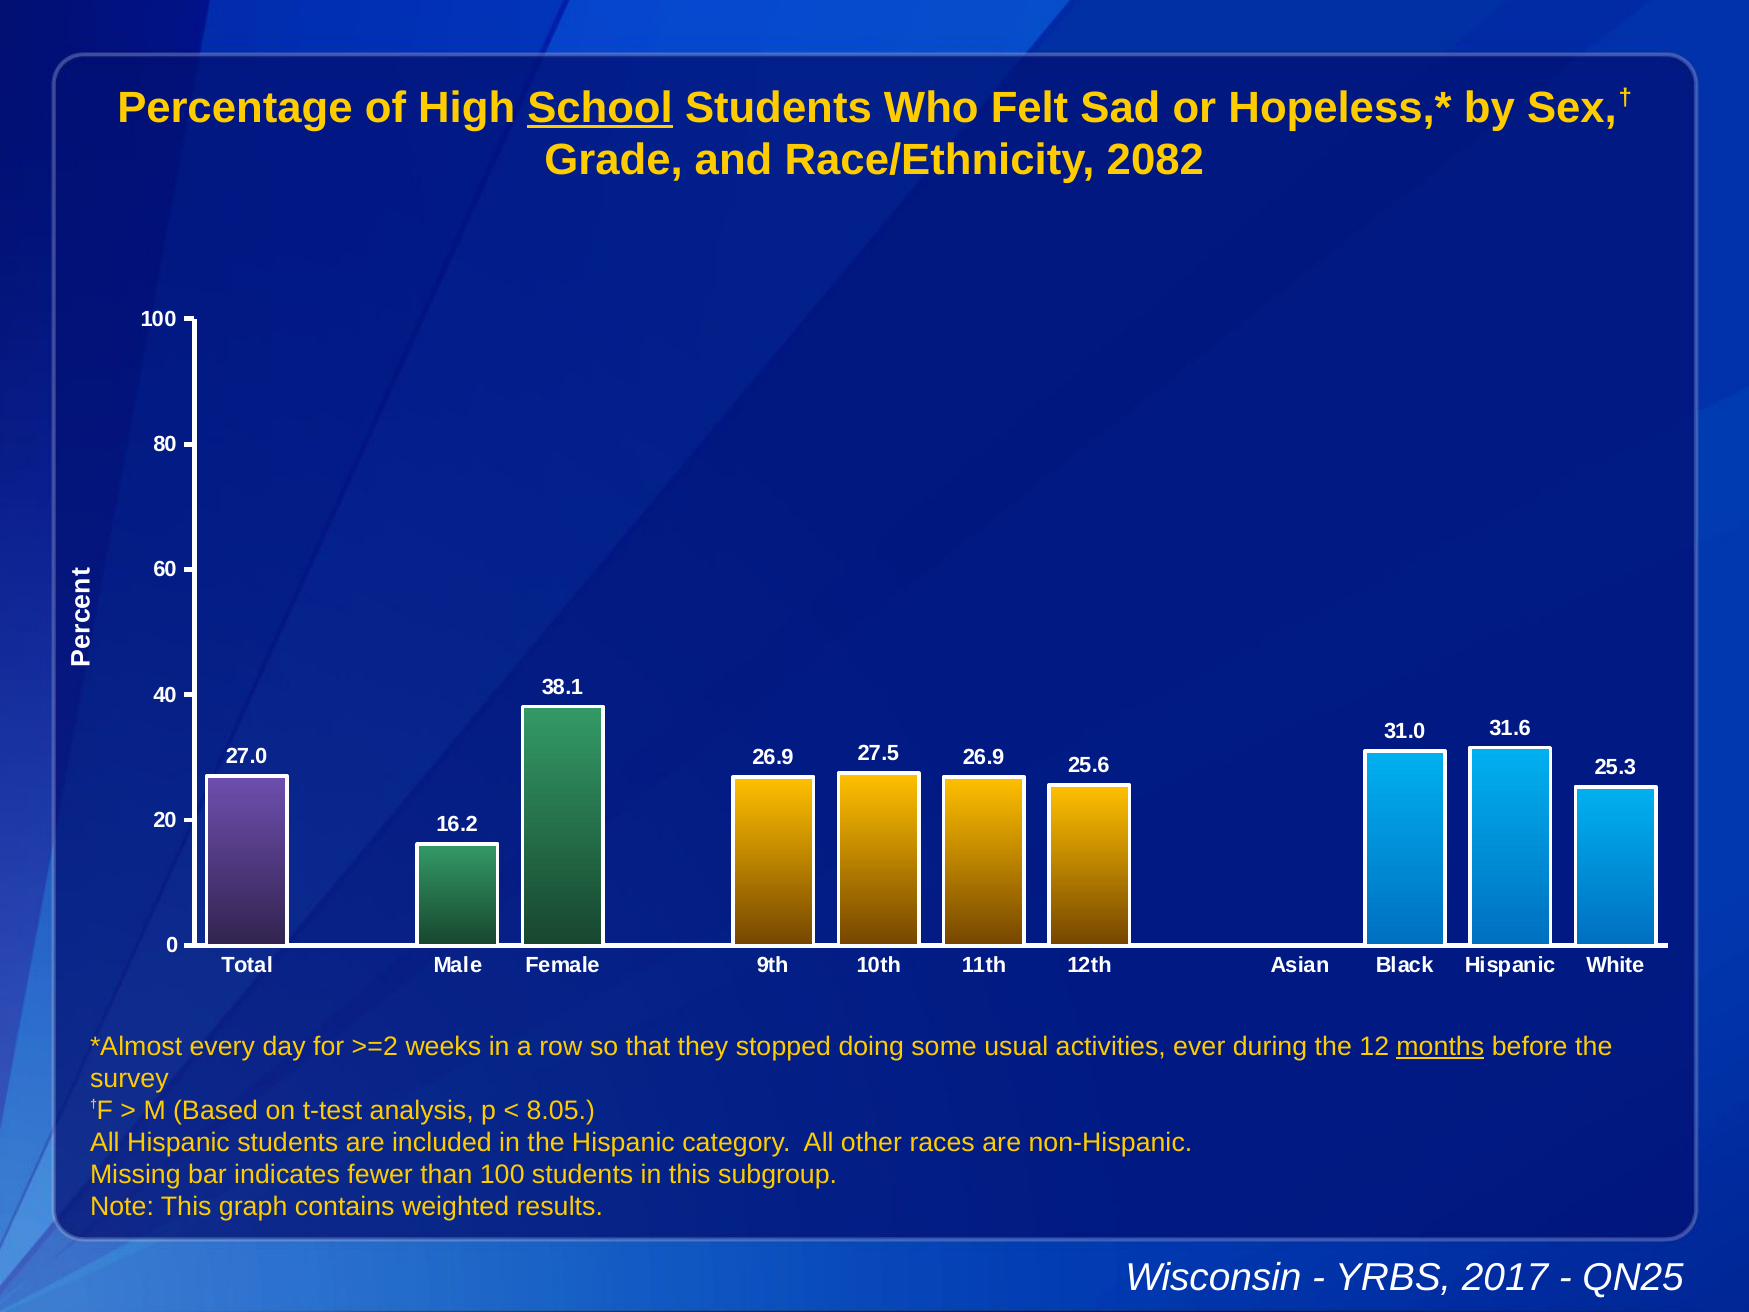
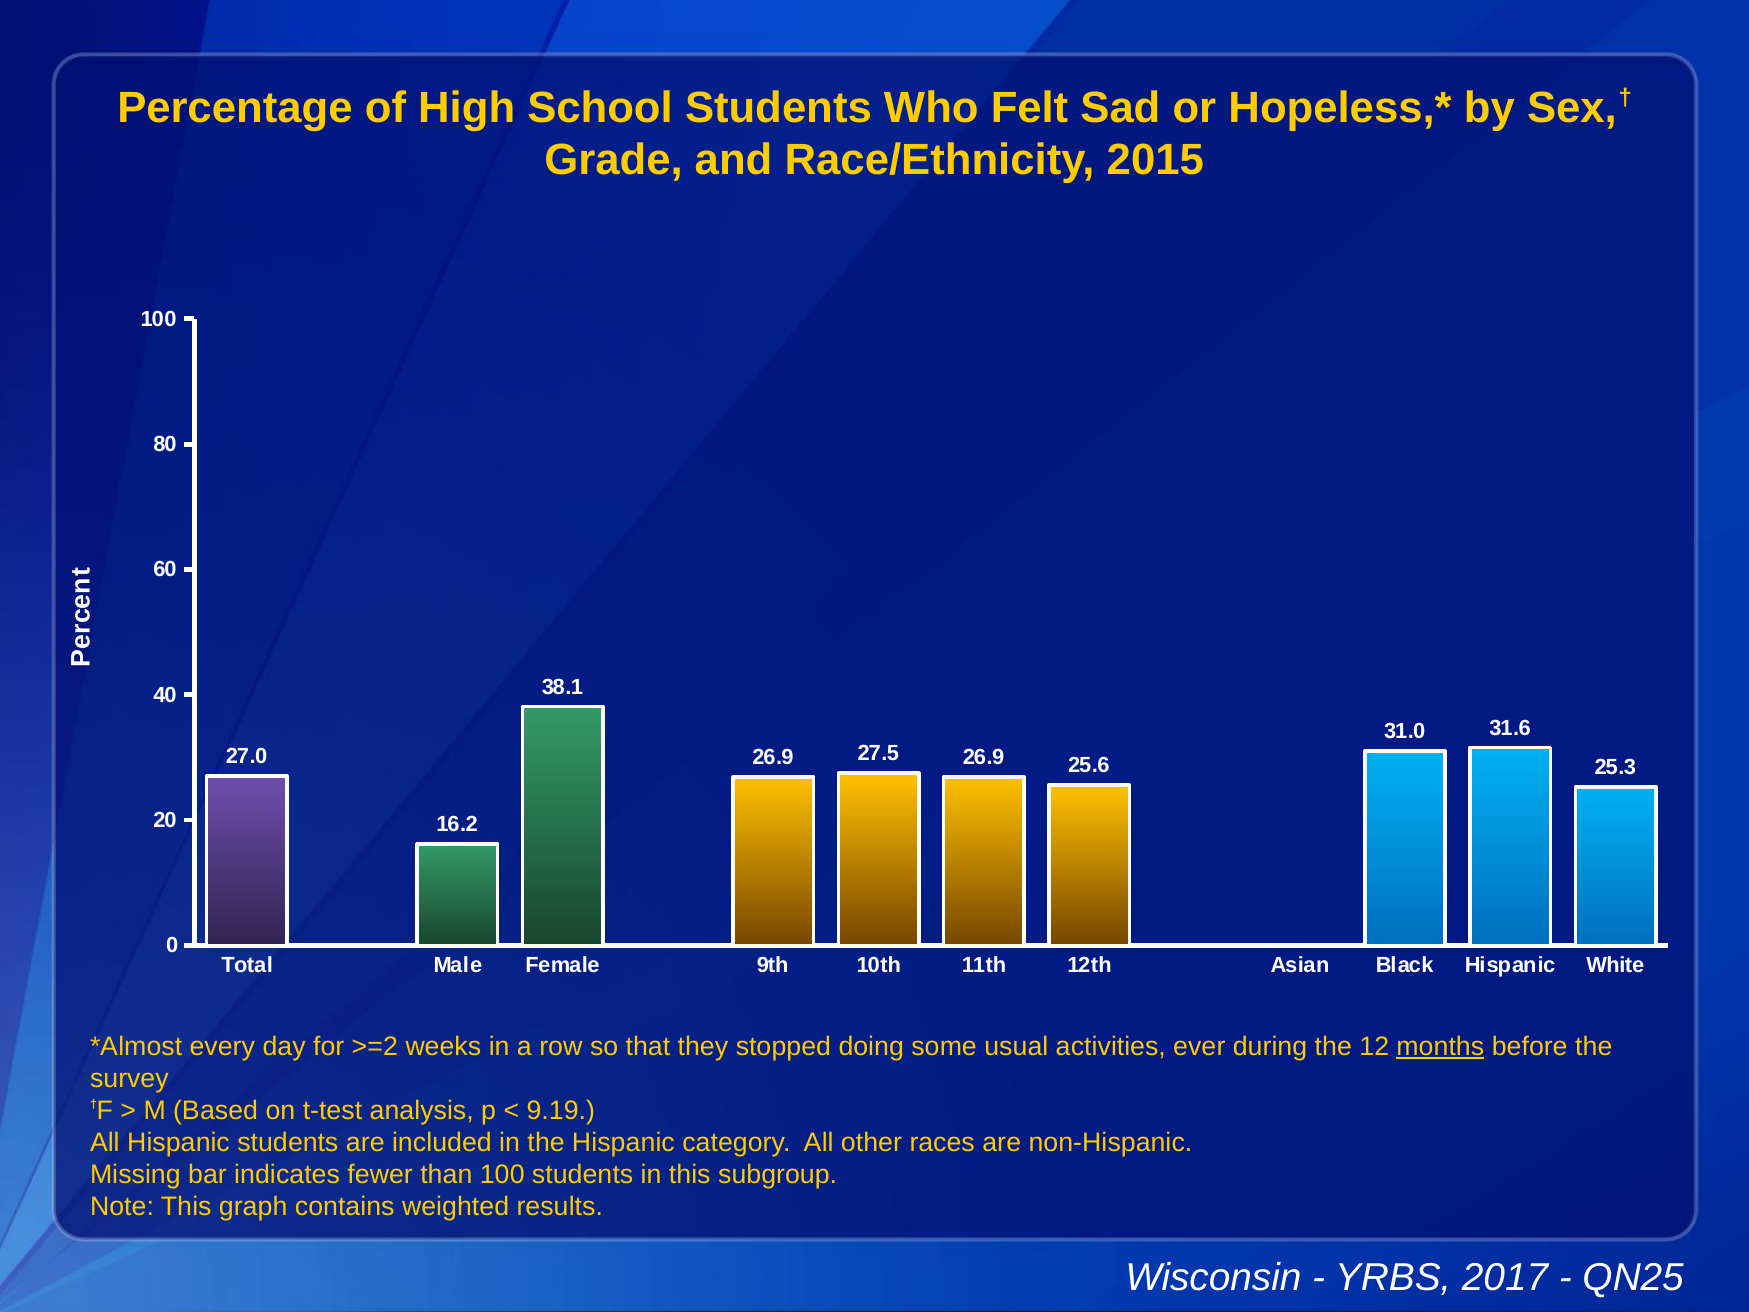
School underline: present -> none (600, 108)
2082: 2082 -> 2015 (1155, 160)
8.05: 8.05 -> 9.19 (561, 1111)
